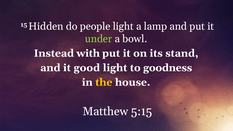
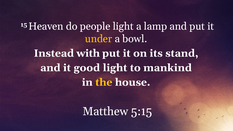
Hidden: Hidden -> Heaven (46, 26)
under colour: light green -> yellow (99, 39)
goodness: goodness -> mankind (168, 68)
